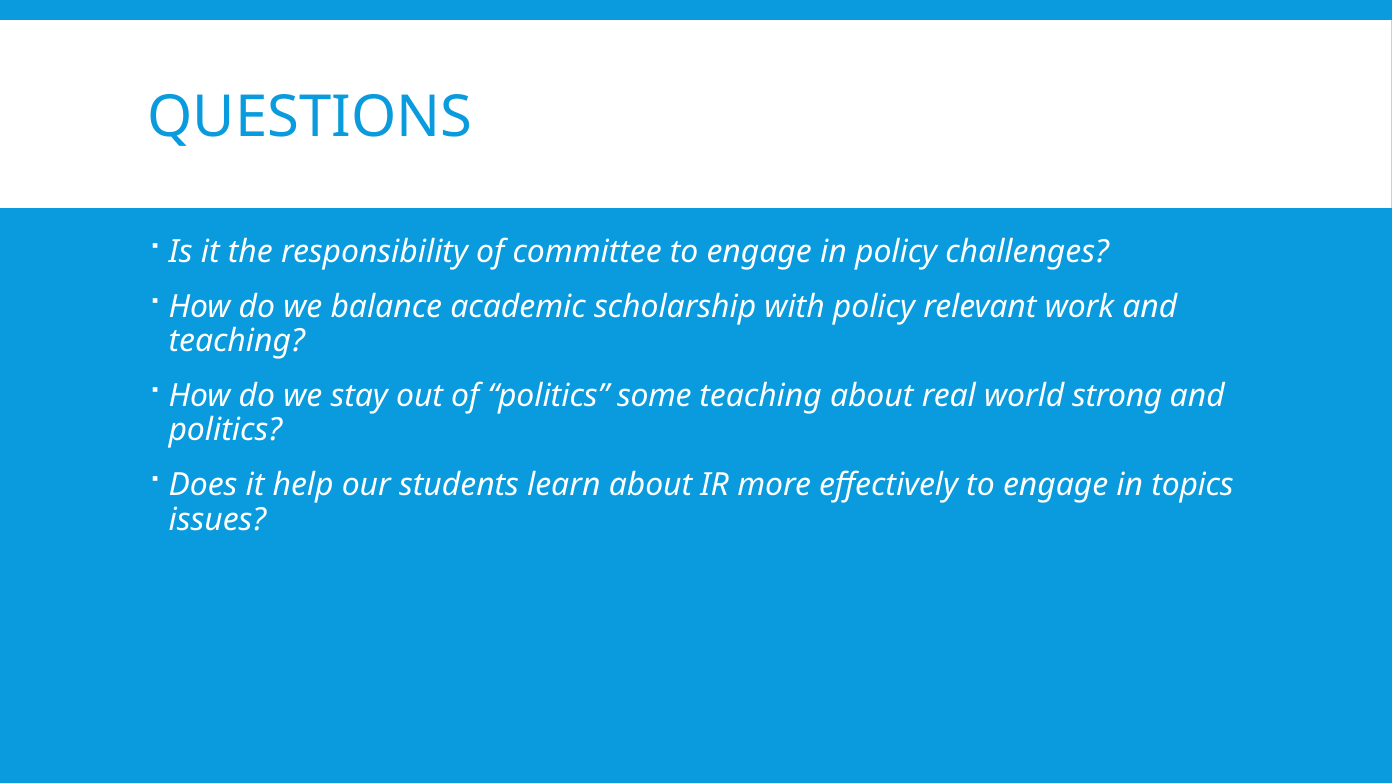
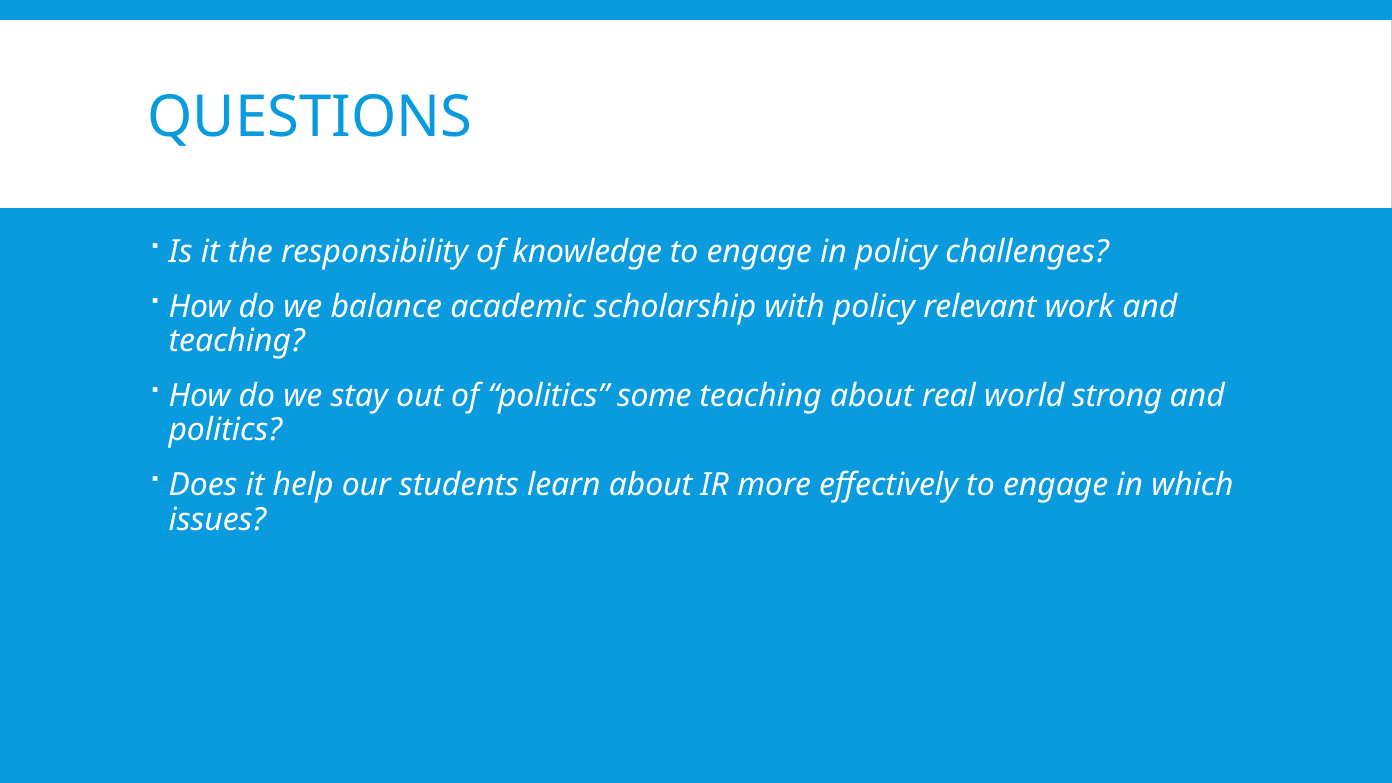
committee: committee -> knowledge (587, 252)
topics: topics -> which (1193, 485)
